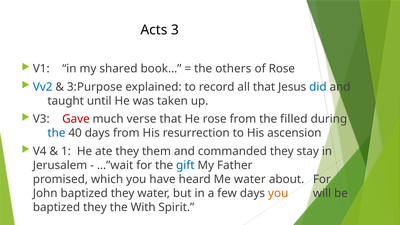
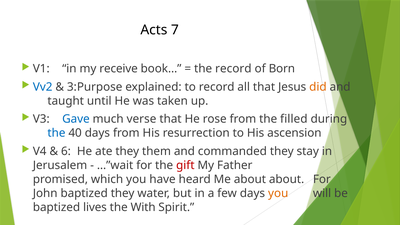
3: 3 -> 7 (175, 30)
shared: shared -> receive (119, 69)
the others: others -> record (233, 69)
of Rose: Rose -> Born (282, 69)
did colour: blue -> orange (318, 87)
Gave colour: red -> blue (76, 119)
1: 1 -> 6 (66, 151)
gift colour: blue -> red (185, 165)
Me water: water -> about (250, 179)
they: they -> lives (95, 207)
